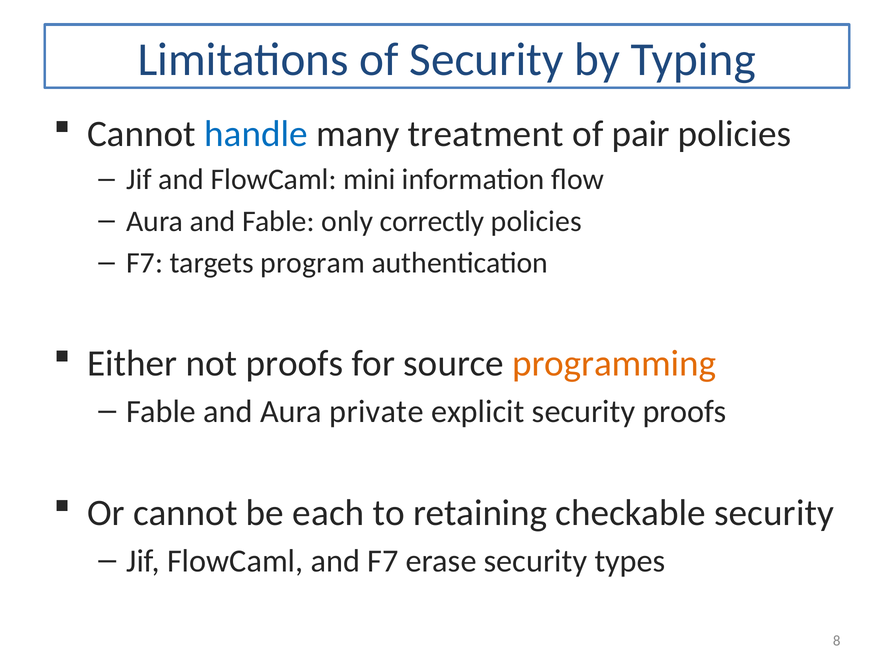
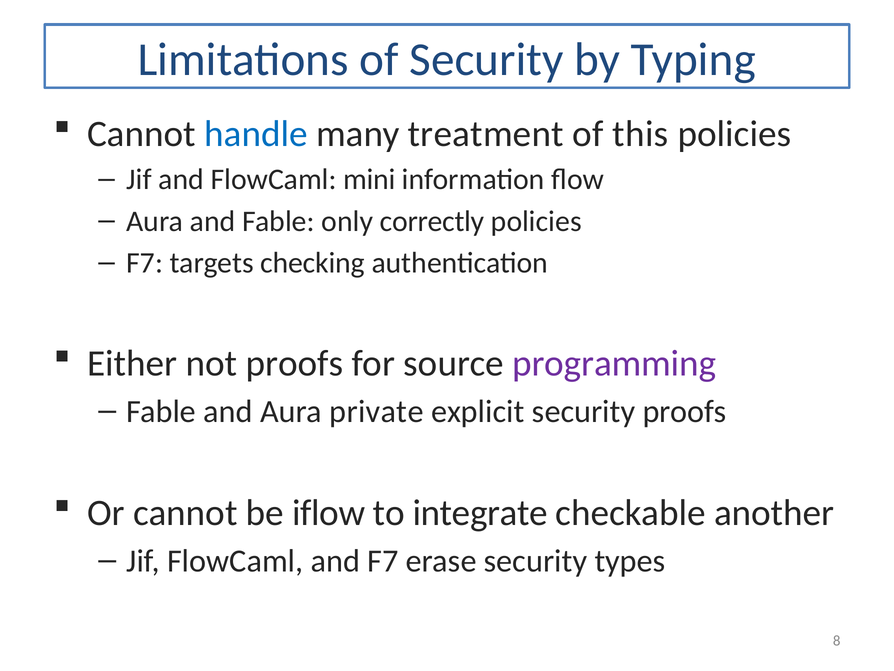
pair: pair -> this (640, 134)
program: program -> checking (313, 263)
programming colour: orange -> purple (614, 363)
each: each -> iflow (329, 513)
retaining: retaining -> integrate (480, 513)
checkable security: security -> another (774, 513)
